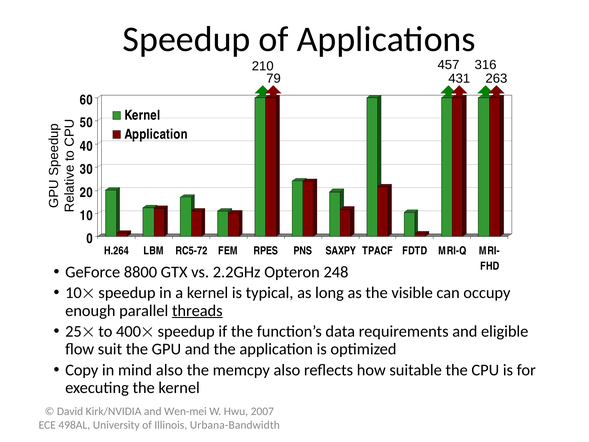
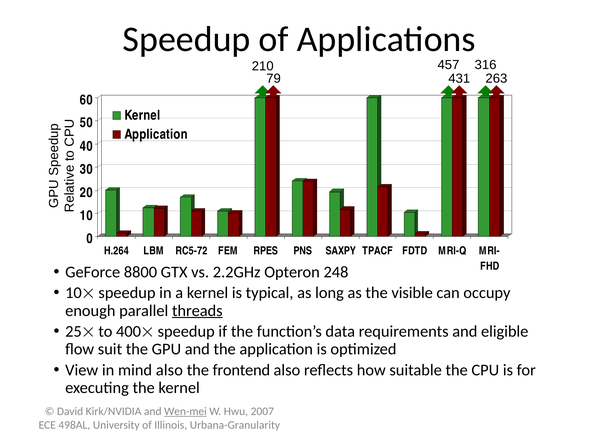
Copy: Copy -> View (82, 370)
memcpy: memcpy -> frontend (241, 370)
Wen-mei underline: none -> present (185, 411)
Urbana-Bandwidth: Urbana-Bandwidth -> Urbana-Granularity (235, 425)
